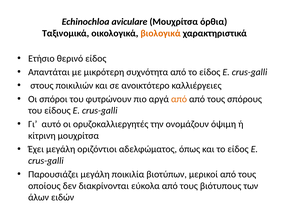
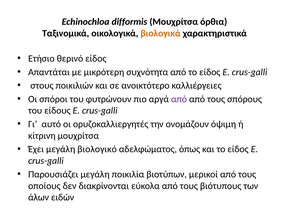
aviculare: aviculare -> difformis (129, 22)
από colour: orange -> purple (179, 99)
οριζόντιοι: οριζόντιοι -> βιολογικό (97, 149)
